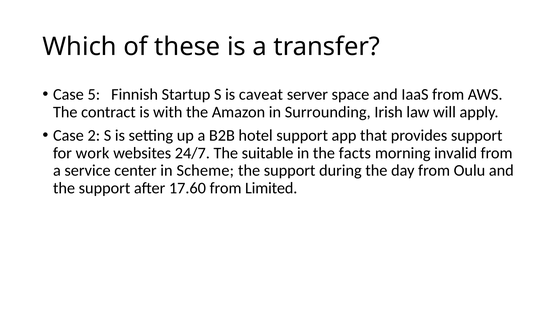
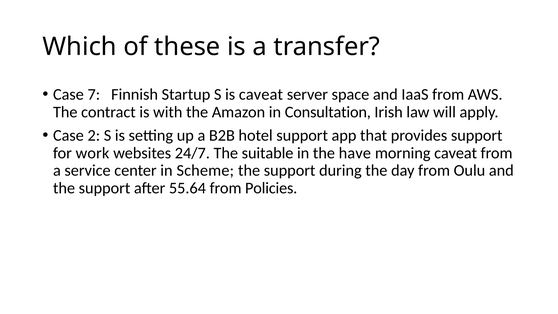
5: 5 -> 7 (94, 94)
Surrounding: Surrounding -> Consultation (328, 112)
facts: facts -> have (355, 153)
morning invalid: invalid -> caveat (456, 153)
17.60: 17.60 -> 55.64 (187, 188)
Limited: Limited -> Policies (271, 188)
